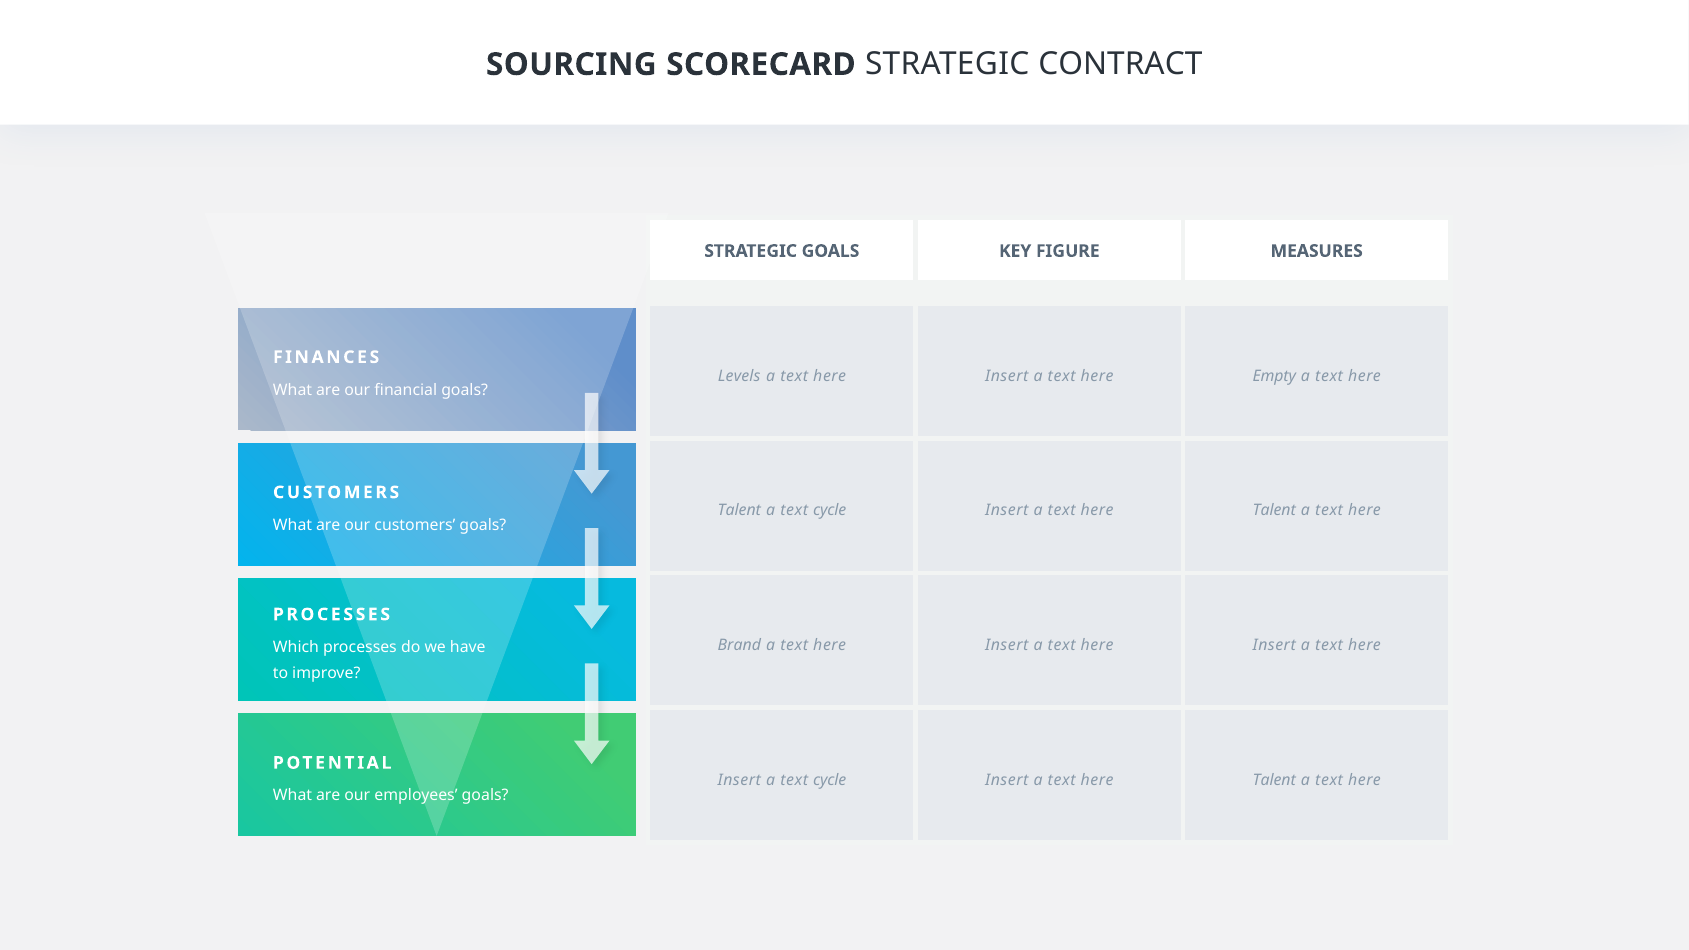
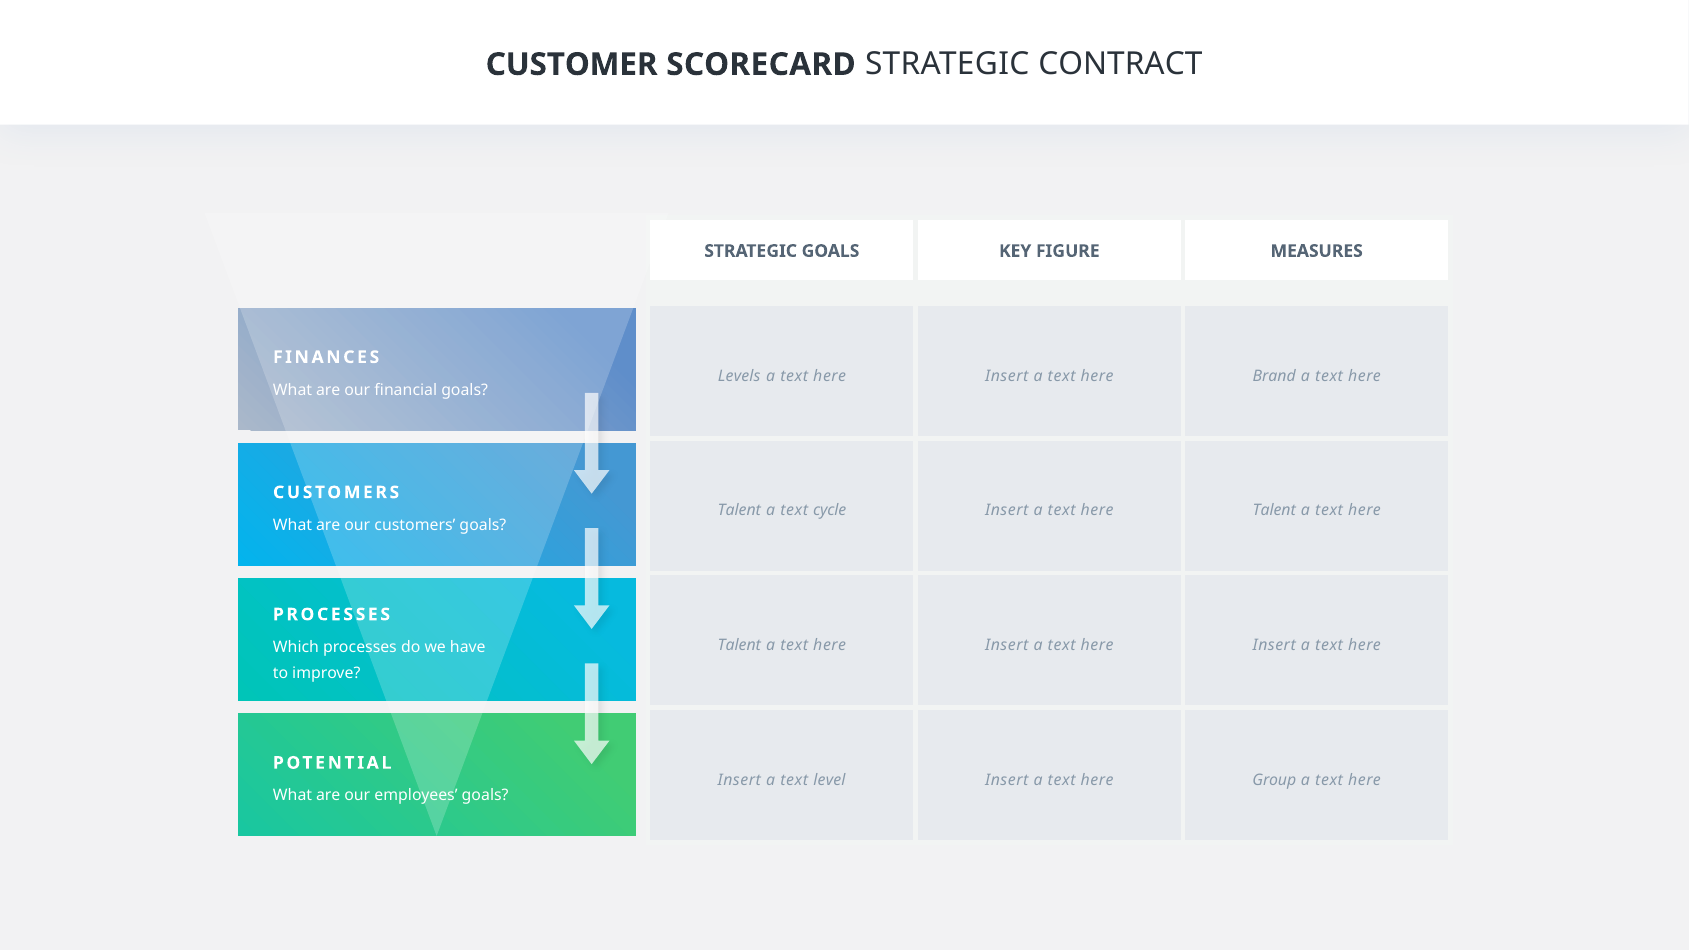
SOURCING: SOURCING -> CUSTOMER (572, 65)
Empty: Empty -> Brand (1274, 376)
Brand: Brand -> Talent (739, 645)
Insert a text cycle: cycle -> level (829, 780)
Talent: Talent -> Group (1274, 780)
